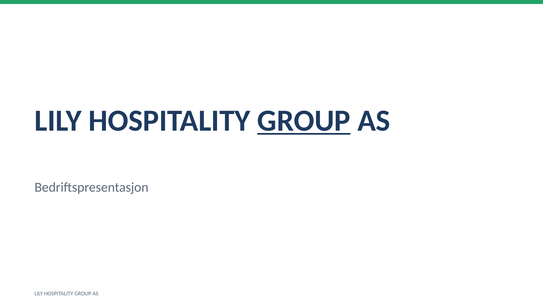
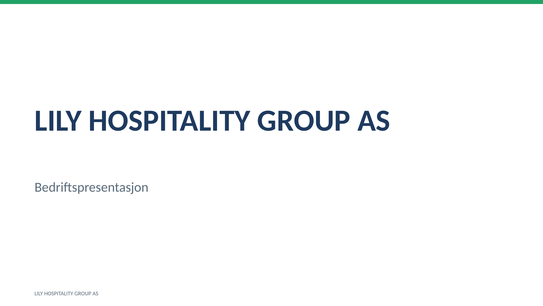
GROUP underline: present -> none (304, 120)
